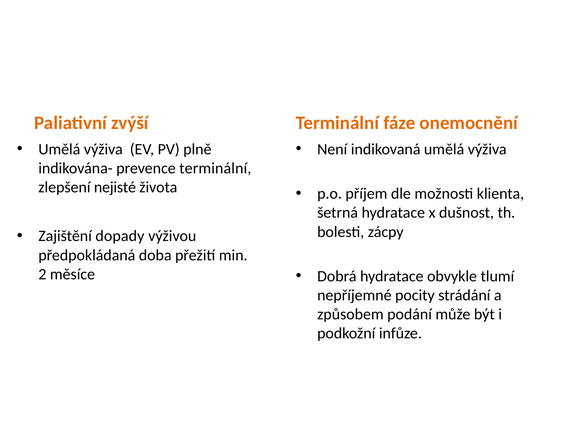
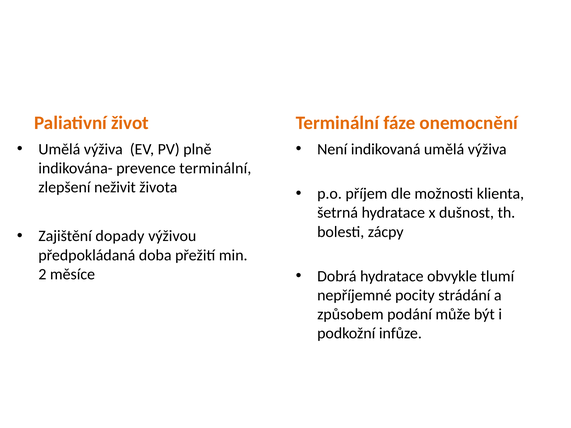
zvýší: zvýší -> život (130, 123)
nejisté: nejisté -> neživit (115, 187)
